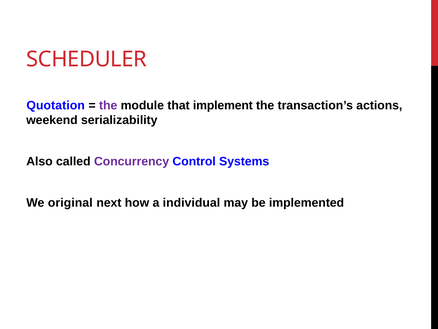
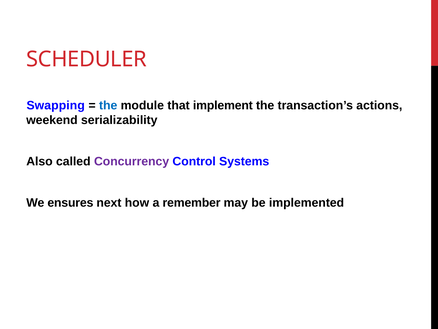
Quotation: Quotation -> Swapping (56, 105)
the colour: purple -> blue (108, 105)
original: original -> ensures (70, 203)
individual: individual -> remember (192, 203)
